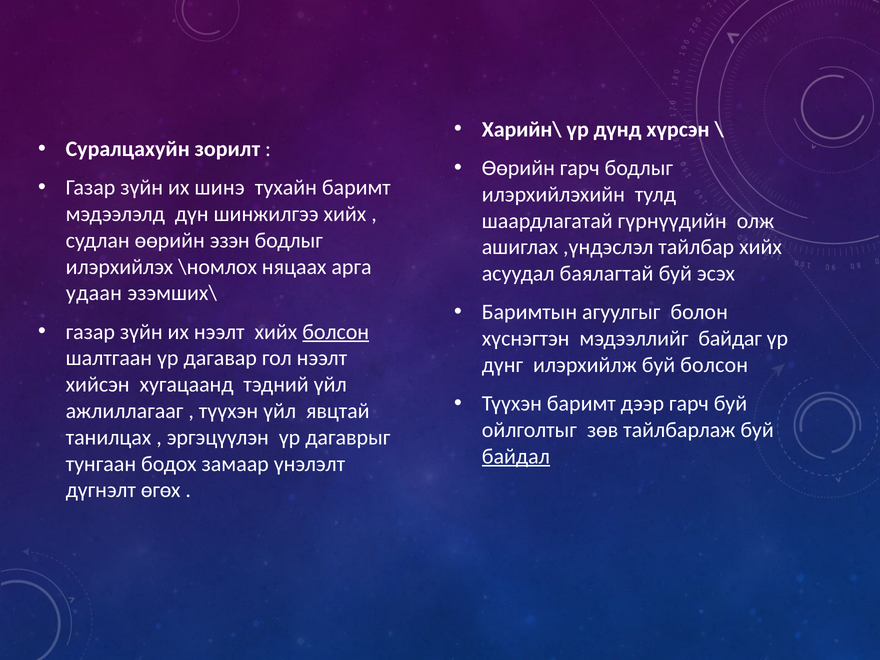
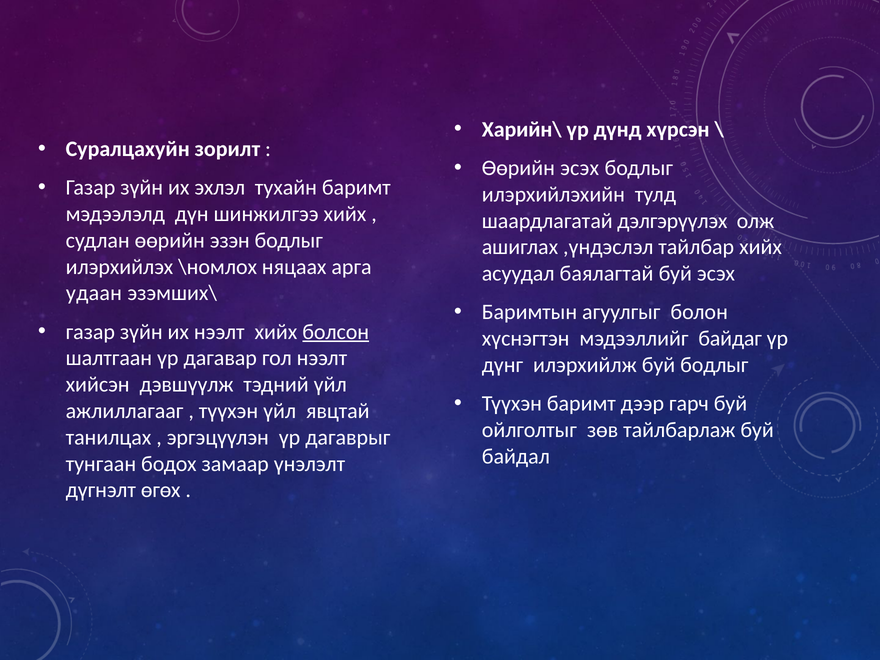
Өөрийн гарч: гарч -> эсэх (580, 168)
шинэ: шинэ -> эхлэл (220, 188)
гүрнүүдийн: гүрнүүдийн -> дэлгэрүүлэх (672, 221)
буй болсон: болсон -> бодлыг (714, 365)
хугацаанд: хугацаанд -> дэвшүүлж (187, 385)
байдал underline: present -> none (516, 456)
